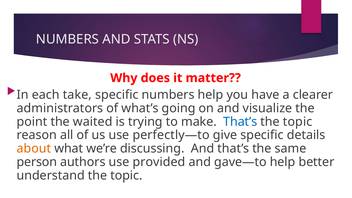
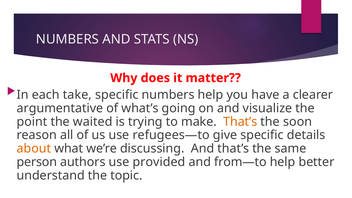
administrators: administrators -> argumentative (60, 108)
That’s colour: blue -> orange (240, 122)
topic: topic -> soon (298, 122)
perfectly—to: perfectly—to -> refugees—to (171, 135)
gave—to: gave—to -> from—to (240, 162)
